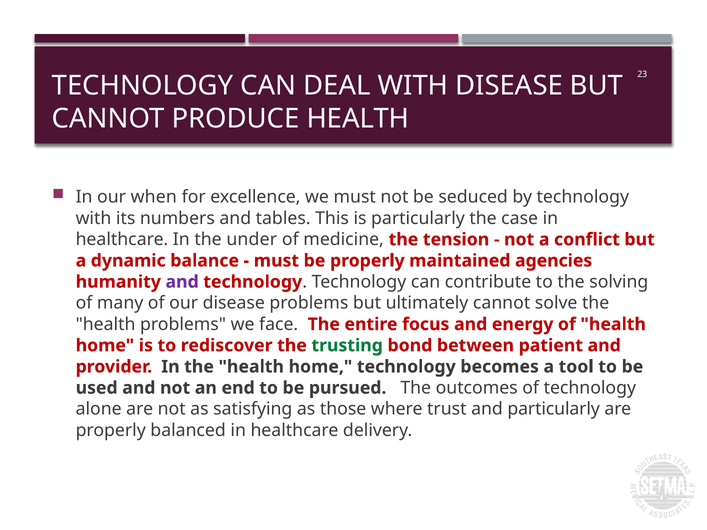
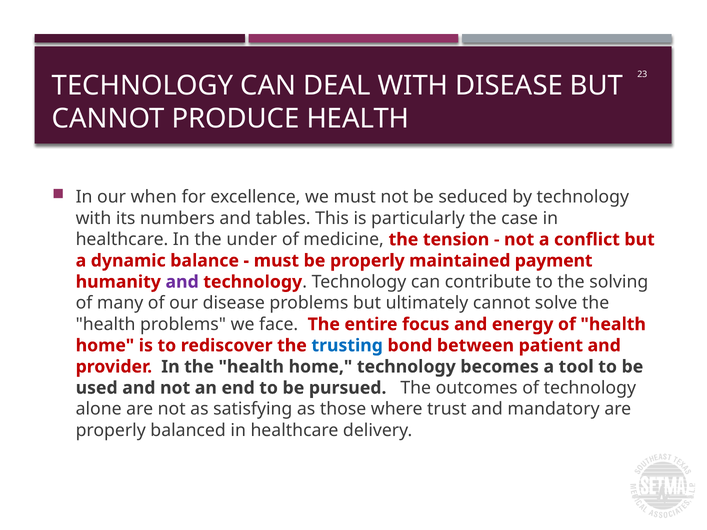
agencies: agencies -> payment (554, 261)
trusting colour: green -> blue (347, 346)
and particularly: particularly -> mandatory (554, 409)
